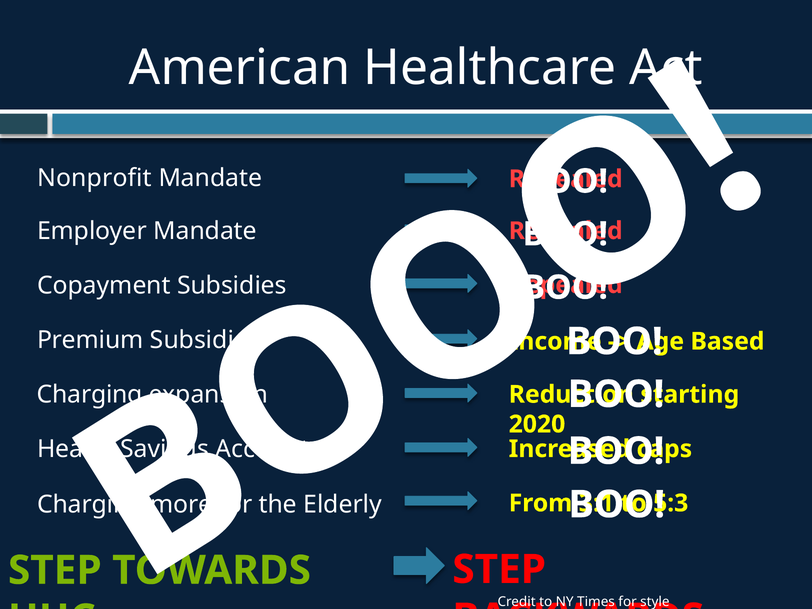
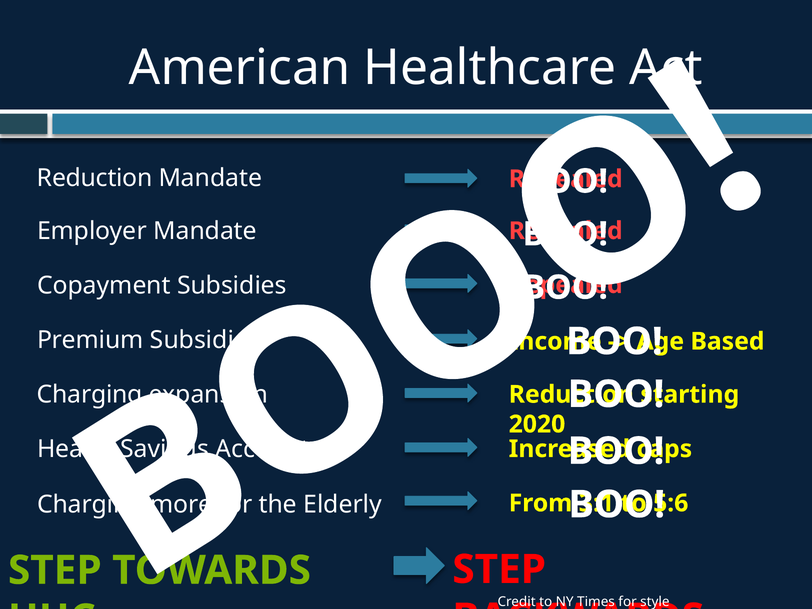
Nonprofit: Nonprofit -> Reduction (95, 178)
5:3: 5:3 -> 5:6 (671, 503)
